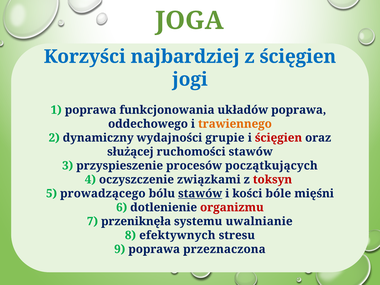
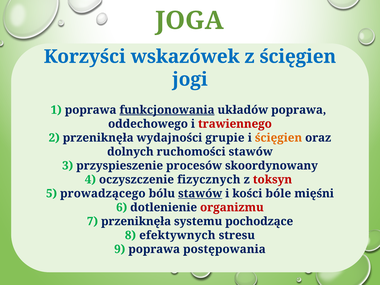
najbardziej: najbardziej -> wskazówek (185, 57)
funkcjonowania underline: none -> present (167, 110)
trawiennego colour: orange -> red (235, 124)
2 dynamiczny: dynamiczny -> przeniknęła (98, 138)
ścięgien colour: red -> orange (279, 138)
służącej: służącej -> dolnych (130, 152)
początkujących: początkujących -> skoordynowany (271, 166)
związkami: związkami -> fizycznych (209, 180)
uwalnianie: uwalnianie -> pochodzące (259, 221)
przeznaczona: przeznaczona -> postępowania (224, 249)
